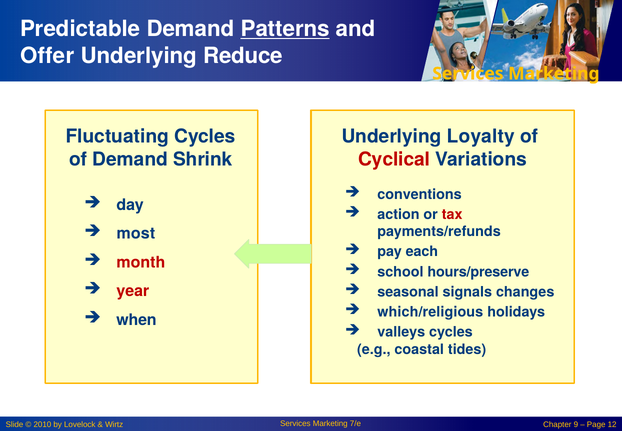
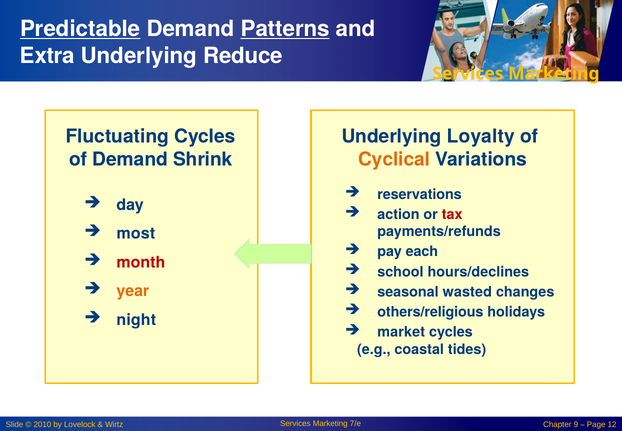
Predictable underline: none -> present (80, 29)
Offer: Offer -> Extra (47, 56)
Cyclical colour: red -> orange (394, 159)
conventions: conventions -> reservations (420, 194)
hours/preserve: hours/preserve -> hours/declines (478, 272)
year colour: red -> orange (133, 291)
signals: signals -> wasted (467, 292)
which/religious: which/religious -> others/religious (430, 312)
when: when -> night (136, 320)
valleys: valleys -> market (401, 332)
